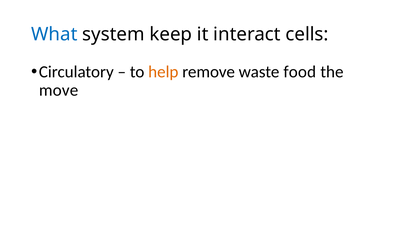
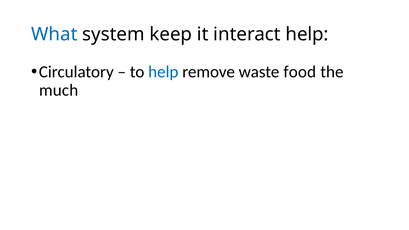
interact cells: cells -> help (307, 34)
help colour: orange -> blue (163, 72)
move: move -> much (59, 90)
